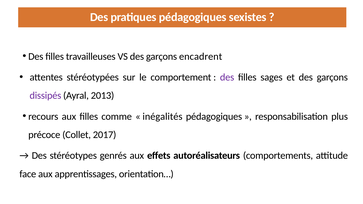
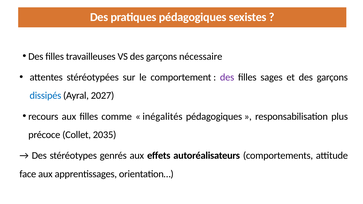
encadrent: encadrent -> nécessaire (201, 56)
dissipés colour: purple -> blue (45, 96)
2013: 2013 -> 2027 (102, 96)
2017: 2017 -> 2035 (105, 135)
